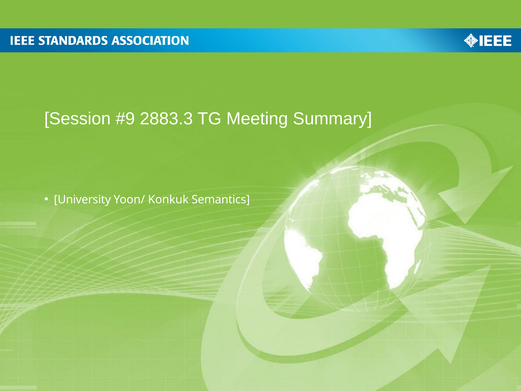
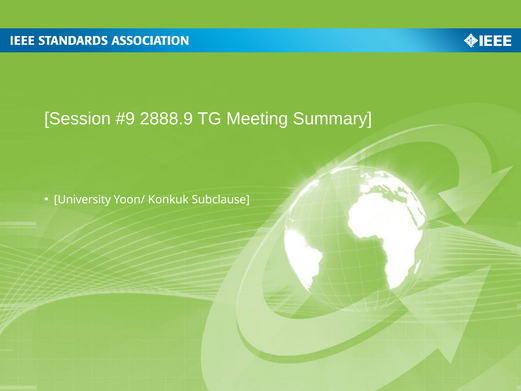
2883.3: 2883.3 -> 2888.9 (166, 119)
Semantics: Semantics -> Subclause (221, 200)
